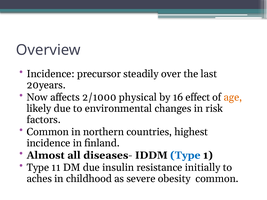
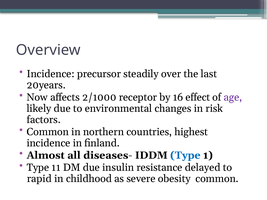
physical: physical -> receptor (138, 97)
age colour: orange -> purple (233, 97)
initially: initially -> delayed (203, 168)
aches: aches -> rapid (39, 179)
